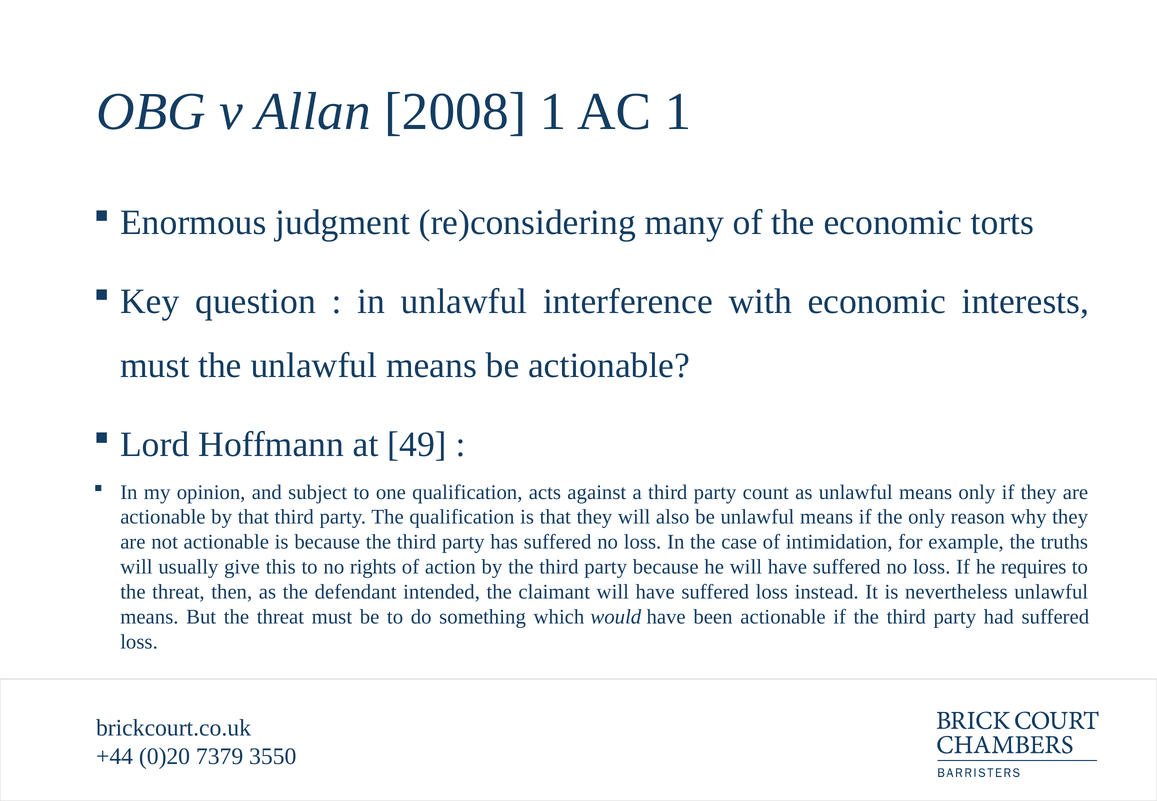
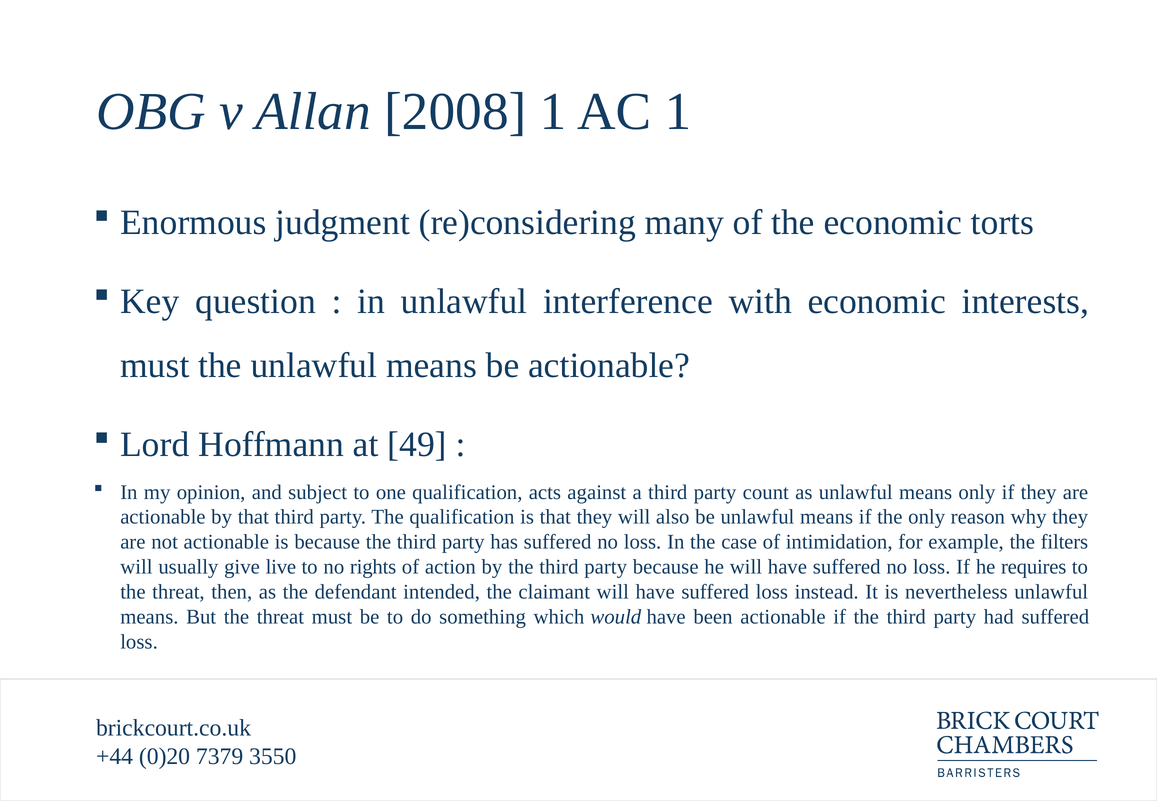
truths: truths -> filters (1064, 542)
this: this -> live (281, 567)
